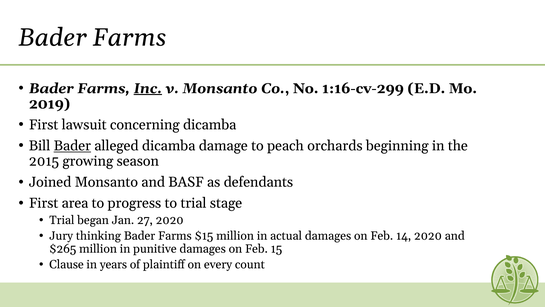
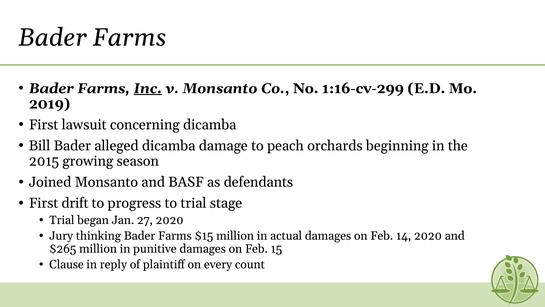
Bader underline: present -> none (72, 146)
area: area -> drift (75, 203)
years: years -> reply (113, 264)
